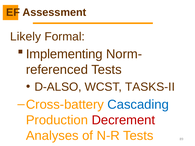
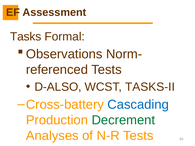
Likely: Likely -> Tasks (26, 37)
Implementing: Implementing -> Observations (64, 54)
Decrement colour: red -> green (123, 120)
